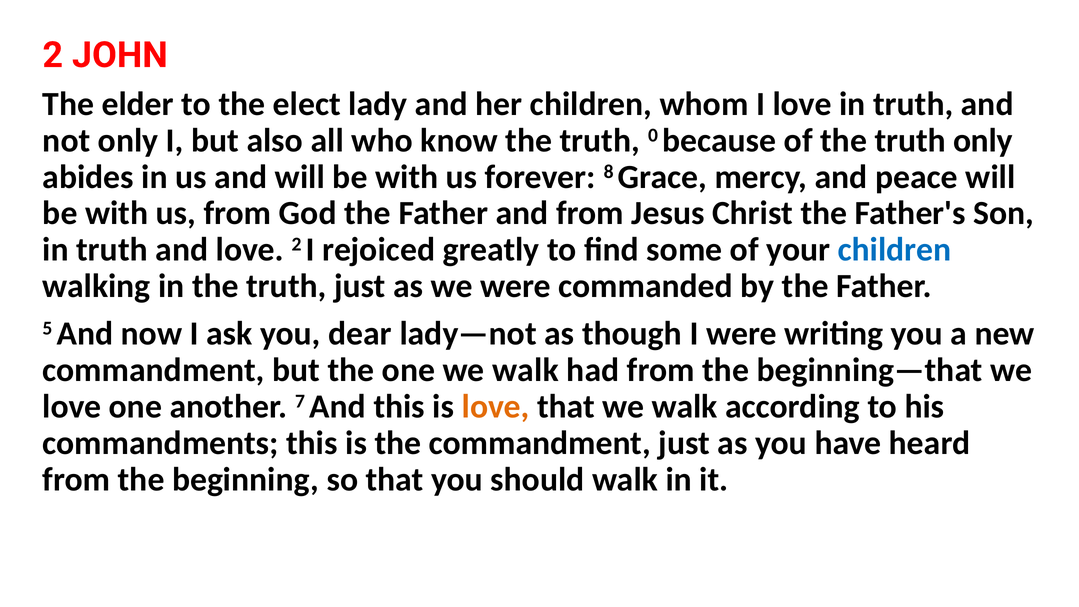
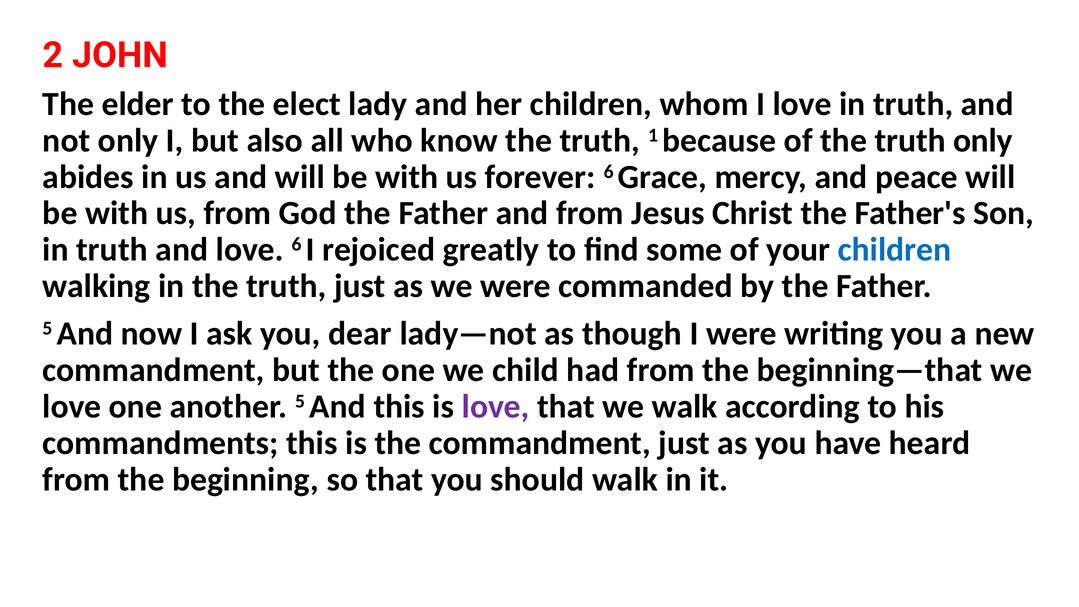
0: 0 -> 1 (653, 135)
forever 8: 8 -> 6 (609, 172)
love 2: 2 -> 6 (296, 244)
one we walk: walk -> child (526, 370)
another 7: 7 -> 5 (300, 401)
love colour: orange -> purple (496, 407)
